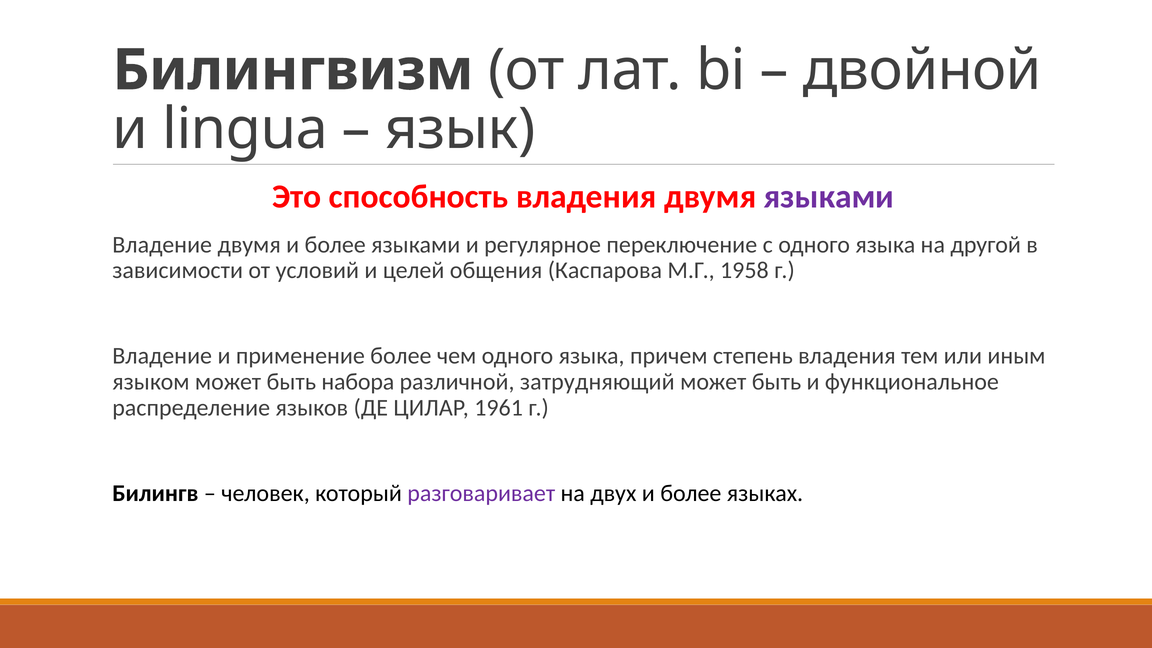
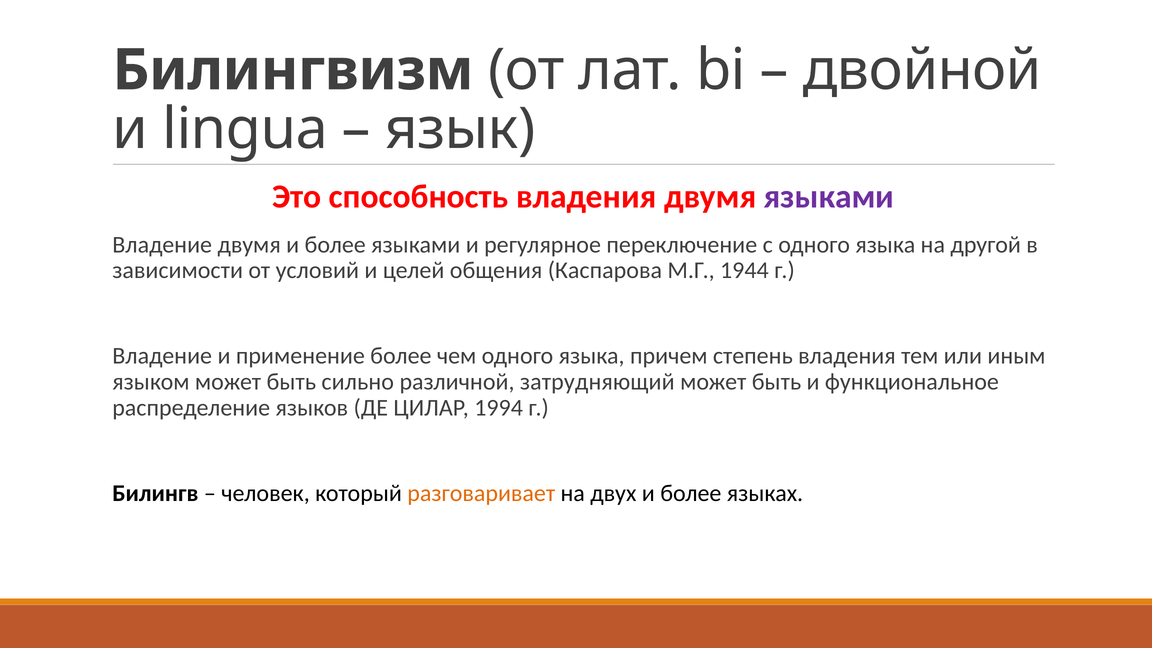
1958: 1958 -> 1944 (744, 271)
набора: набора -> сильно (358, 382)
1961: 1961 -> 1994 (499, 408)
разговаривает colour: purple -> orange (481, 493)
